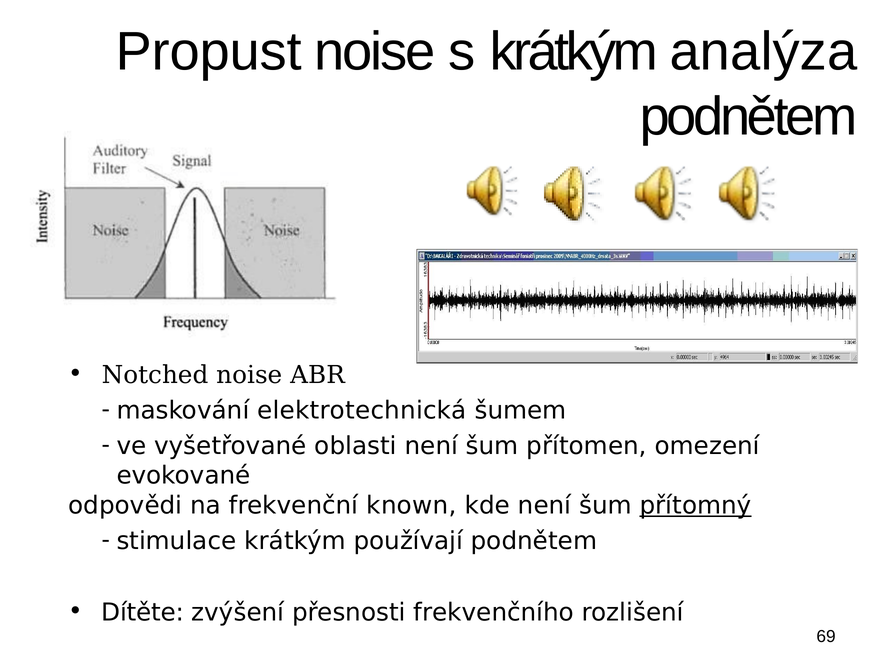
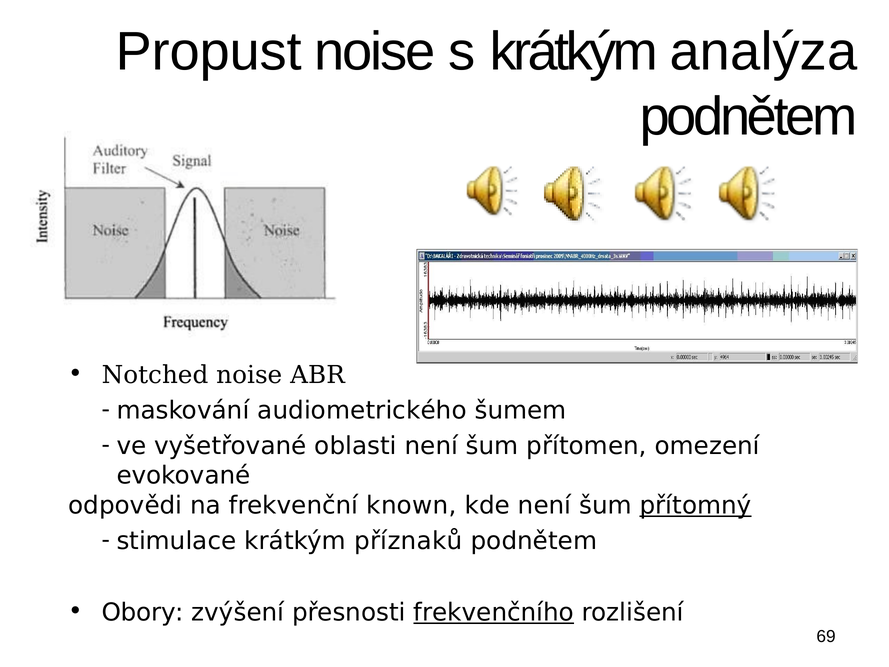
elektrotechnická: elektrotechnická -> audiometrického (362, 410)
používají: používají -> příznaků (408, 541)
Dítěte: Dítěte -> Obory (143, 612)
frekvenčního underline: none -> present (494, 612)
